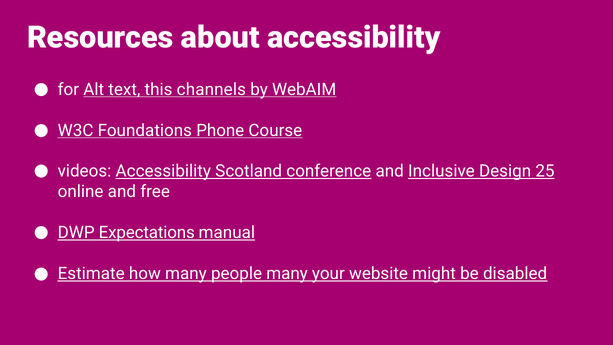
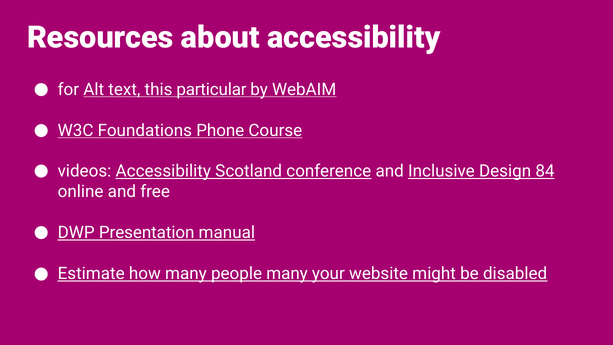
channels: channels -> particular (212, 89)
25: 25 -> 84 (545, 171)
Expectations: Expectations -> Presentation (147, 233)
